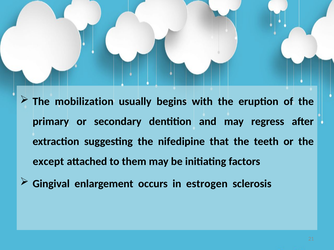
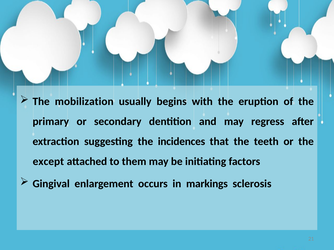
nifedipine: nifedipine -> incidences (181, 142)
estrogen: estrogen -> markings (207, 184)
